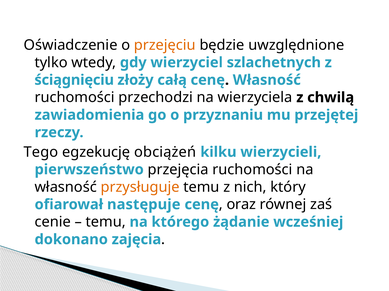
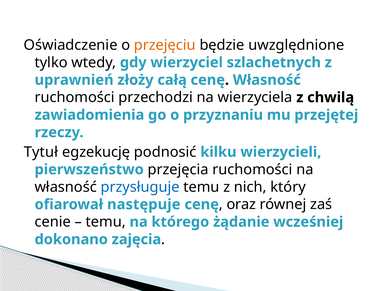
ściągnięciu: ściągnięciu -> uprawnień (74, 80)
Tego: Tego -> Tytuł (41, 152)
obciążeń: obciążeń -> podnosić (165, 152)
przysługuje colour: orange -> blue (140, 187)
